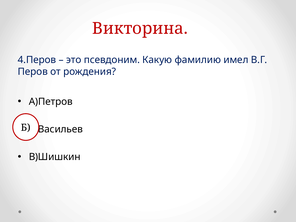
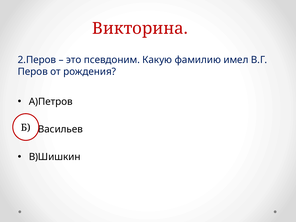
4.Перов: 4.Перов -> 2.Перов (37, 60)
